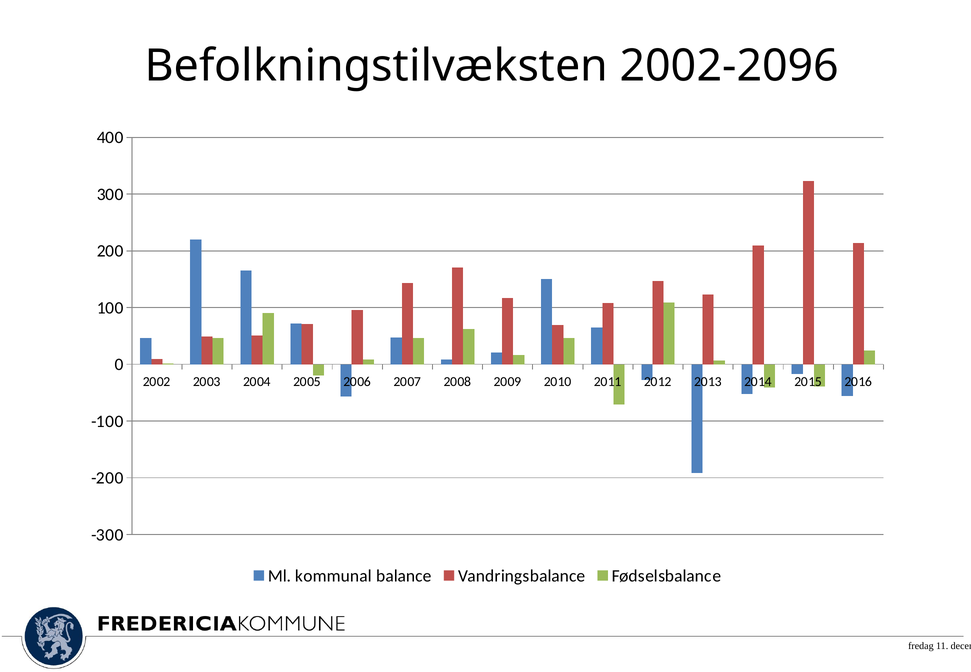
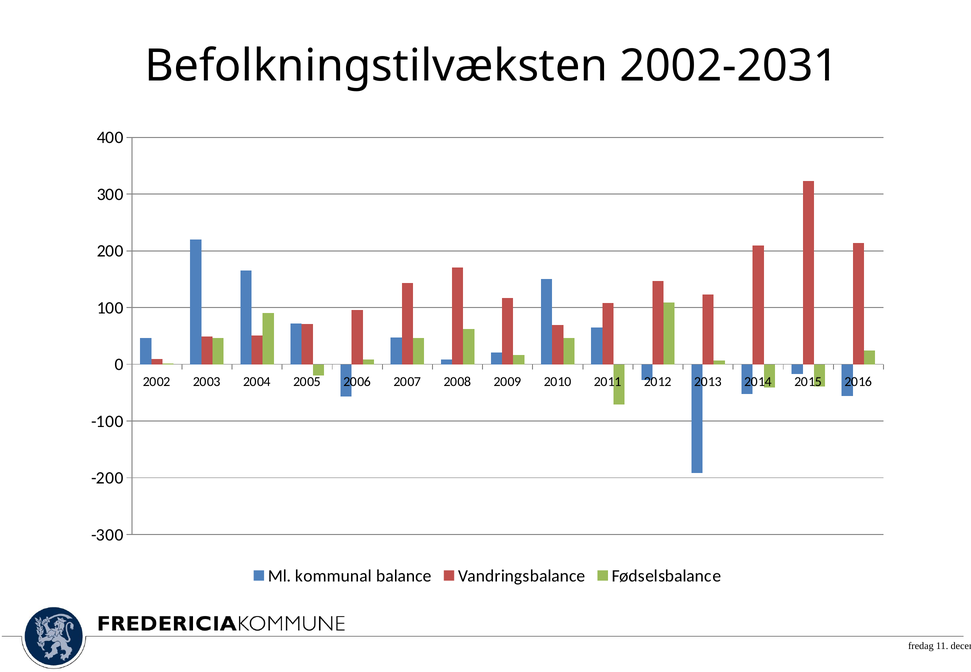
2002-2096: 2002-2096 -> 2002-2031 (729, 66)
